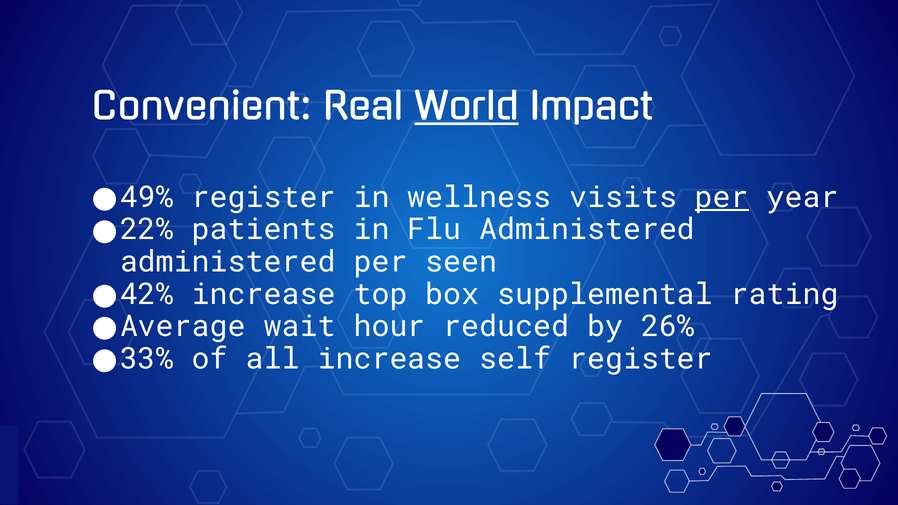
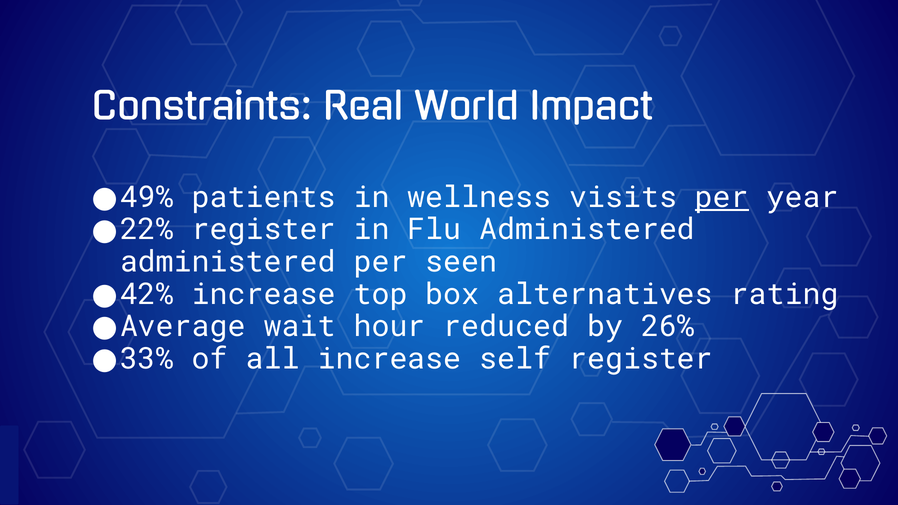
Convenient: Convenient -> Constraints (202, 108)
World underline: present -> none (467, 108)
register: register -> patients (264, 197)
patients: patients -> register (264, 230)
supplemental: supplemental -> alternatives (605, 294)
